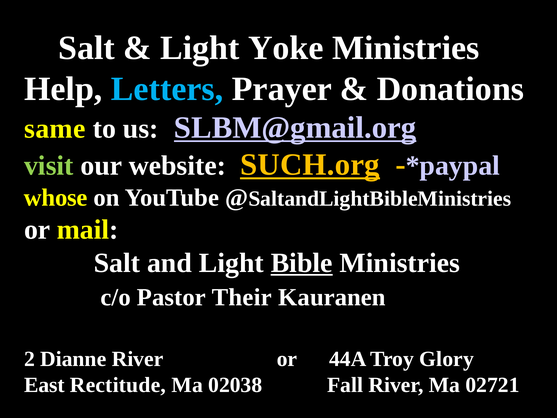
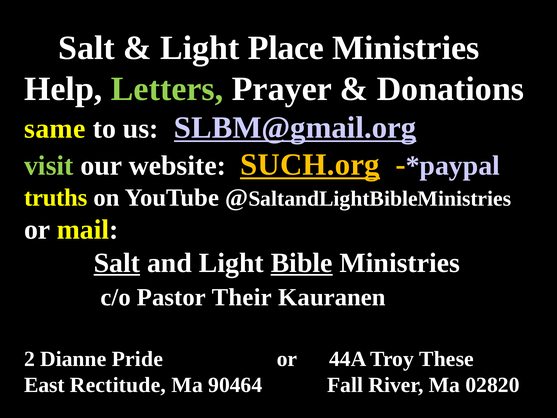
Yoke: Yoke -> Place (286, 48)
Letters colour: light blue -> light green (167, 89)
whose: whose -> truths (56, 198)
Salt underline: none -> present (117, 263)
Dianne River: River -> Pride (137, 359)
Glory: Glory -> These (447, 359)
02038: 02038 -> 90464 (235, 385)
02721: 02721 -> 02820 (492, 385)
